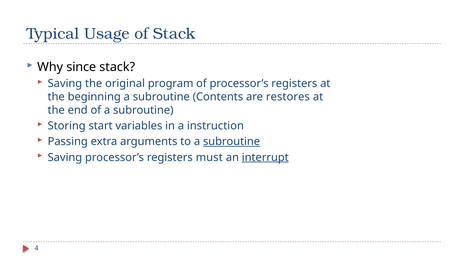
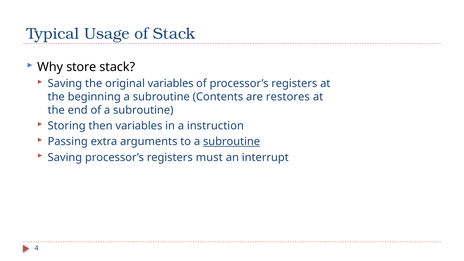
since: since -> store (81, 67)
original program: program -> variables (171, 83)
start: start -> then (101, 126)
interrupt underline: present -> none (265, 157)
